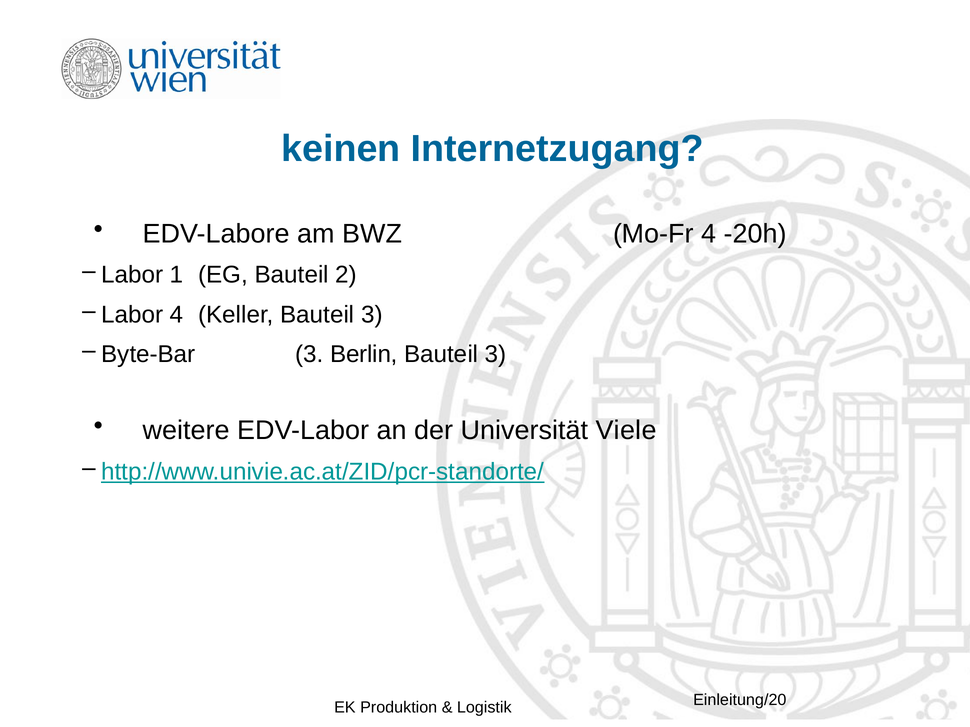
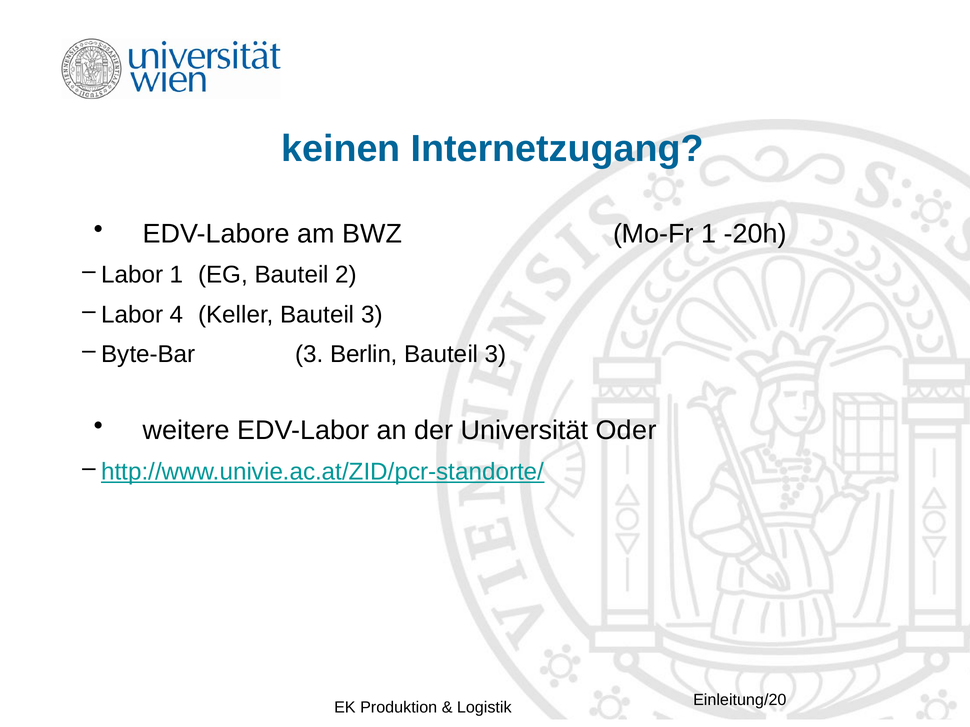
Mo-Fr 4: 4 -> 1 (709, 234)
Viele: Viele -> Oder (626, 431)
